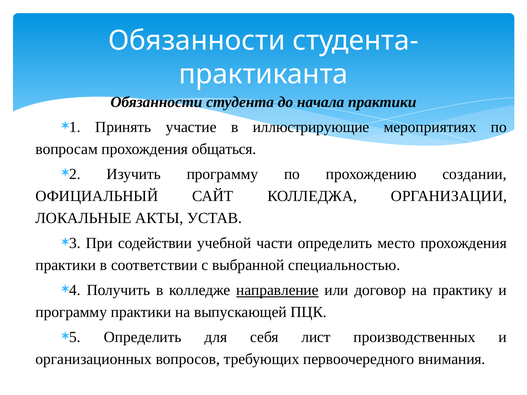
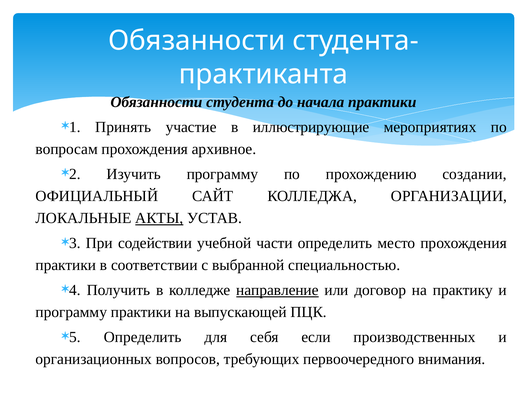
общаться: общаться -> архивное (224, 149)
АКТЫ underline: none -> present (159, 218)
лист: лист -> если (316, 337)
